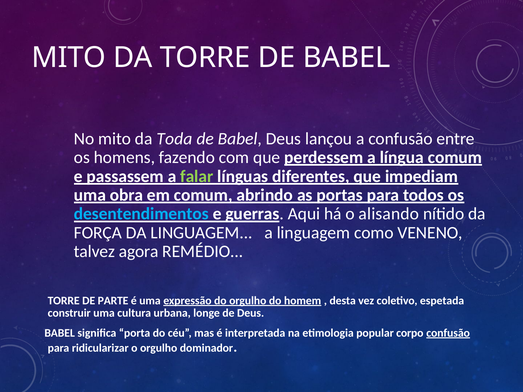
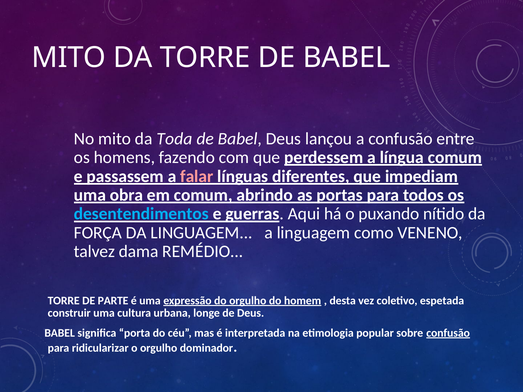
falar colour: light green -> pink (197, 176)
alisando: alisando -> puxando (389, 214)
agora: agora -> dama (139, 252)
corpo: corpo -> sobre (410, 333)
